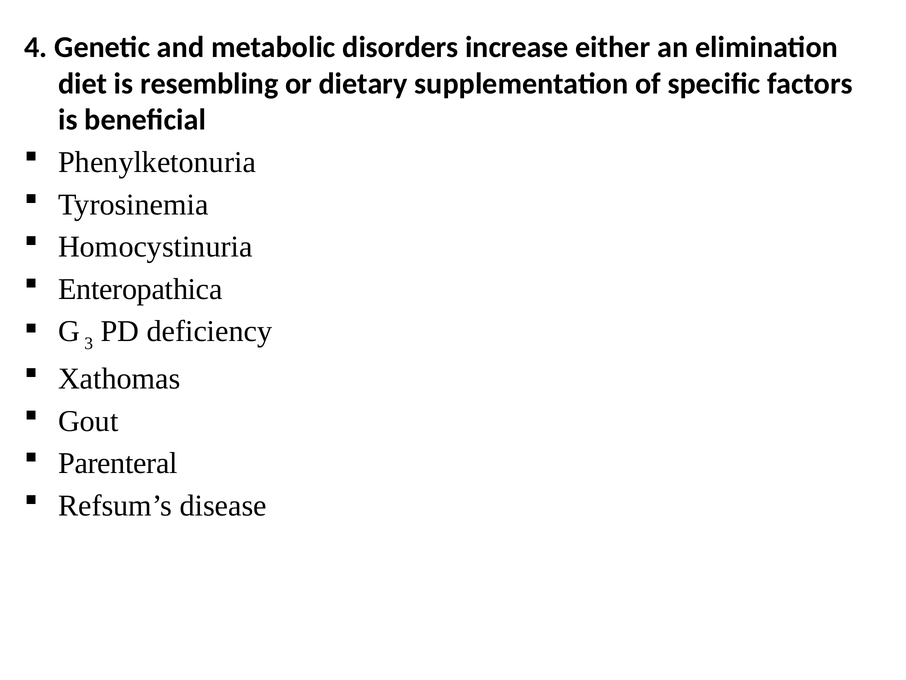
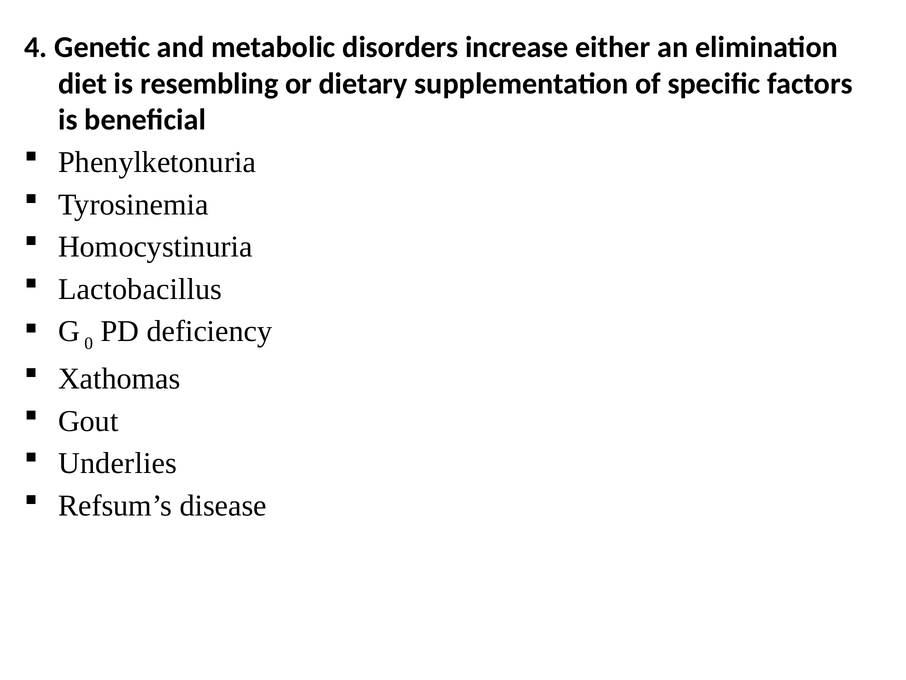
Enteropathica: Enteropathica -> Lactobacillus (140, 289)
3: 3 -> 0 (89, 343)
Parenteral: Parenteral -> Underlies (118, 463)
